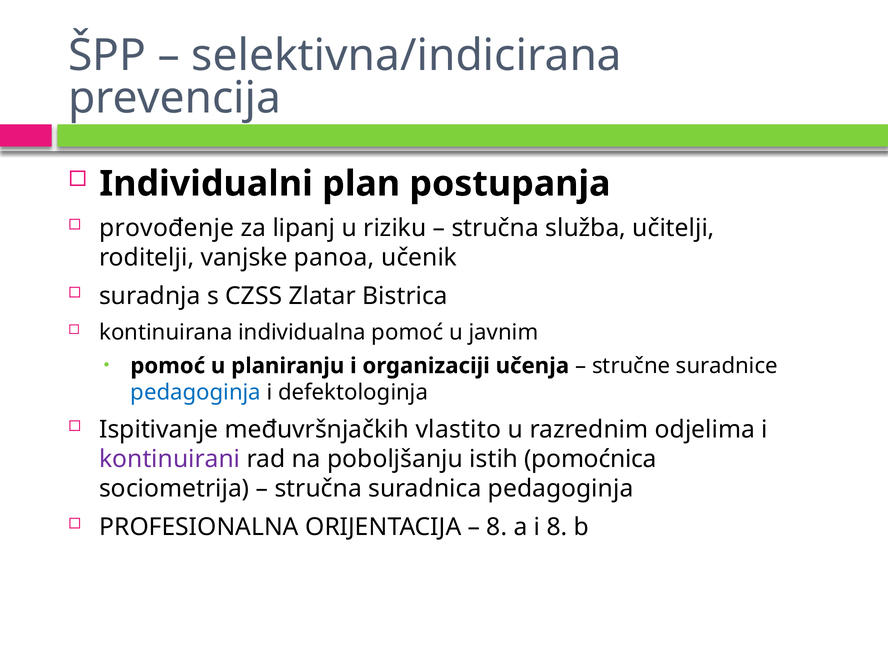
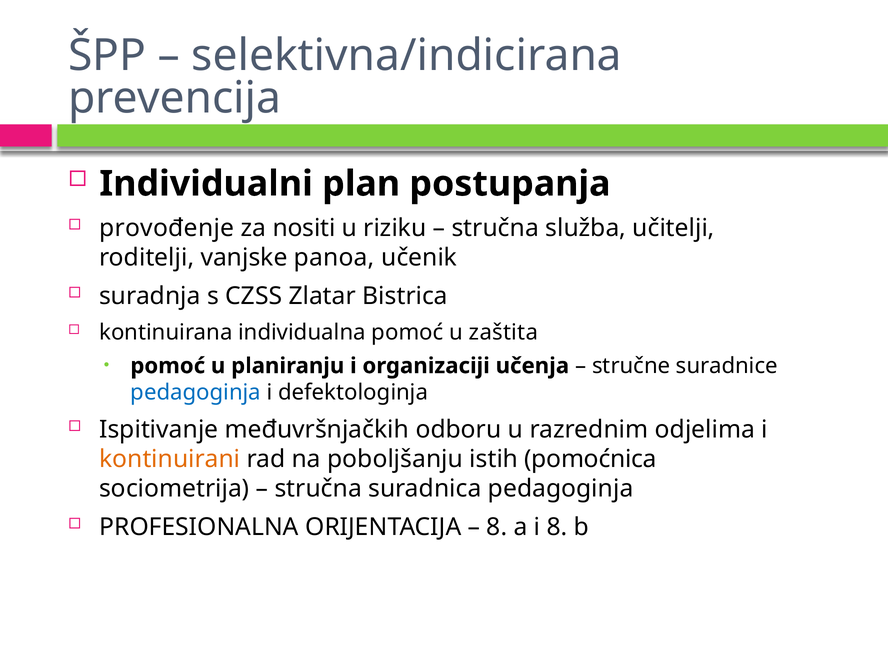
lipanj: lipanj -> nositi (304, 228)
javnim: javnim -> zaštita (503, 332)
vlastito: vlastito -> odboru (458, 429)
kontinuirani colour: purple -> orange (170, 459)
